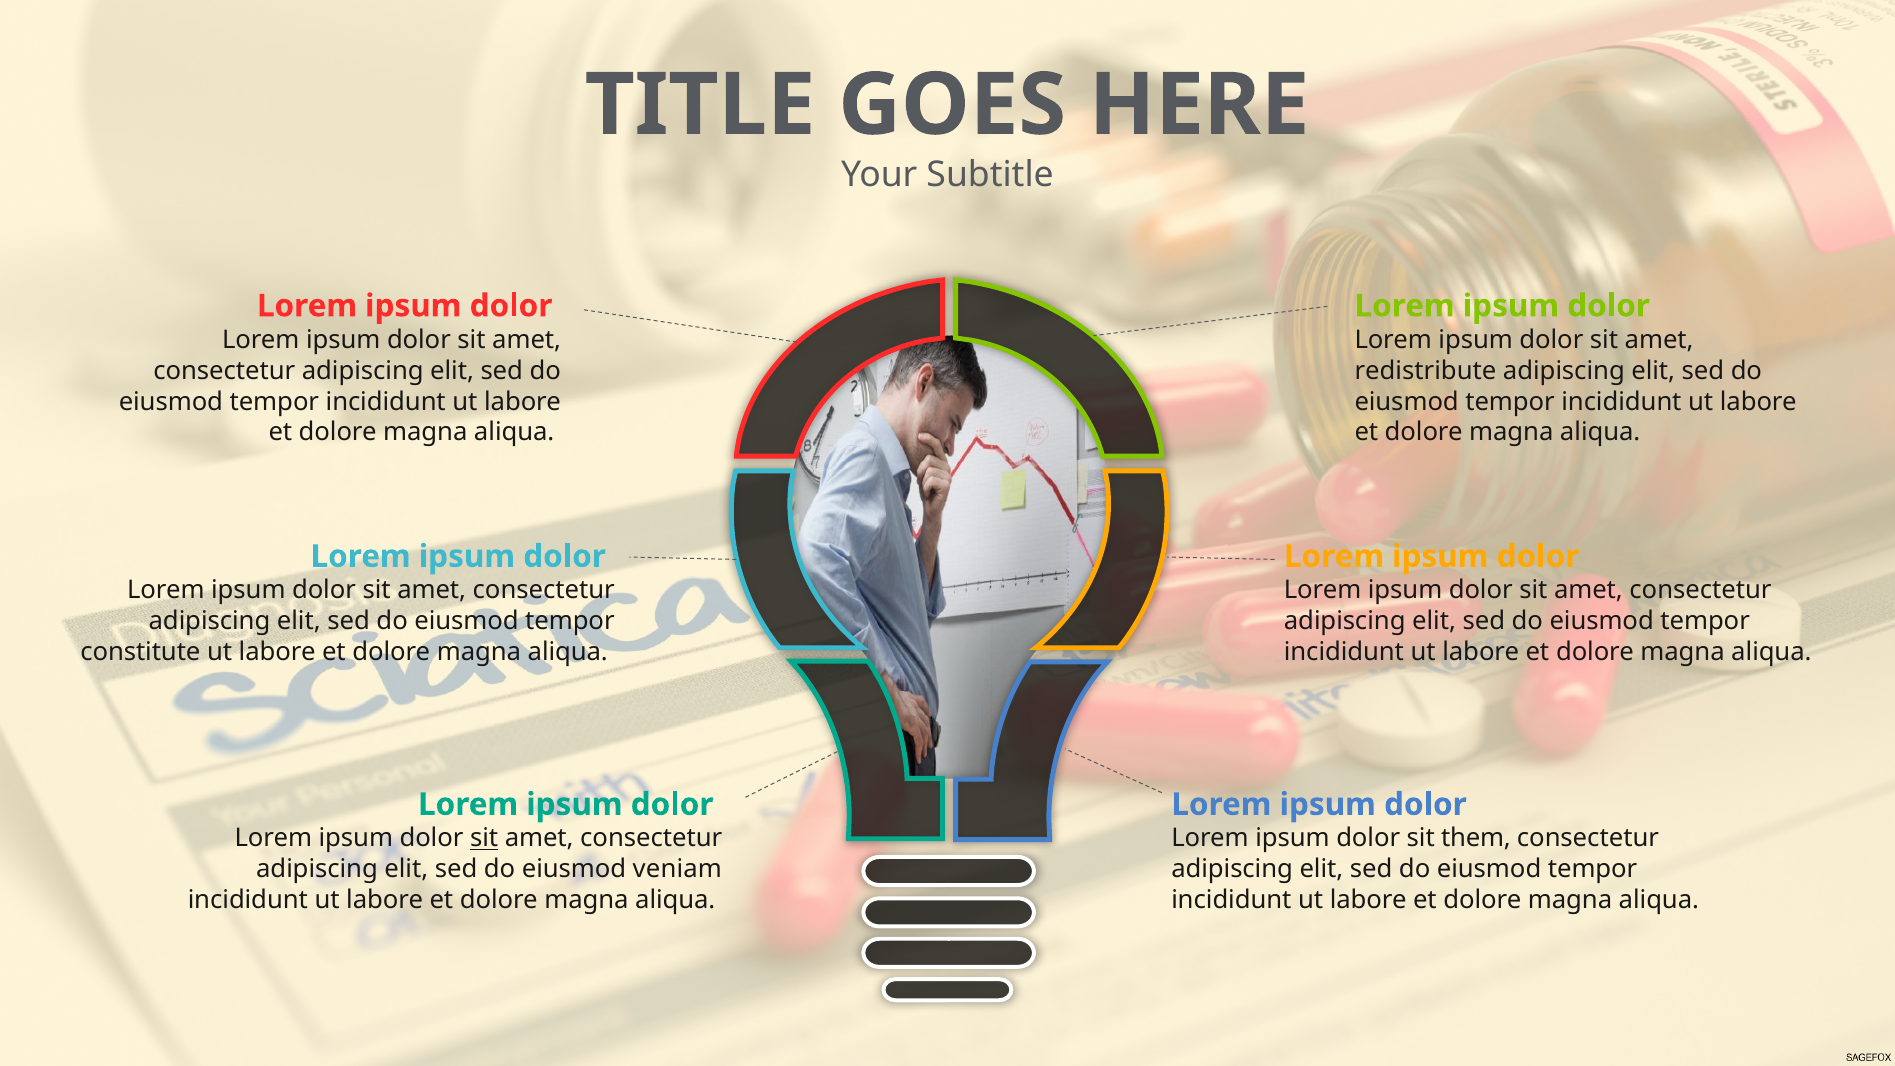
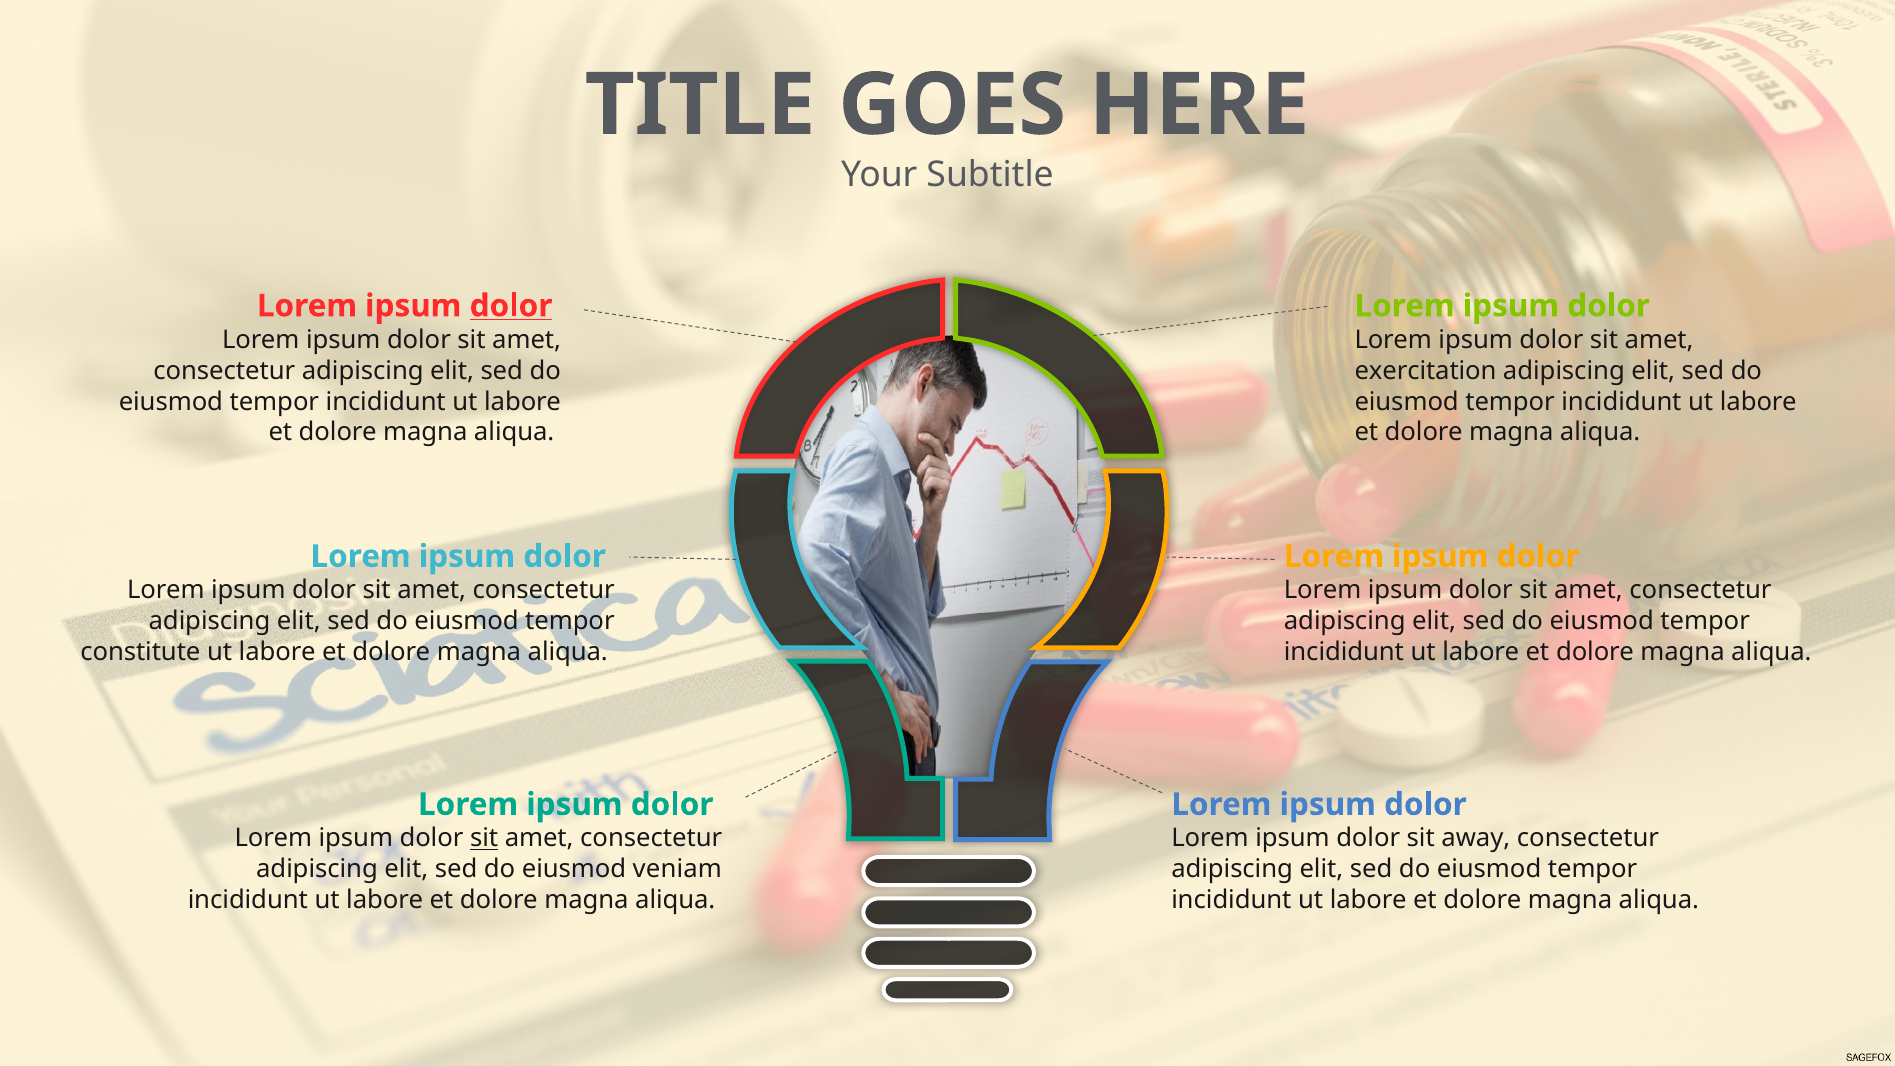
dolor underline: none -> present (511, 306)
redistribute: redistribute -> exercitation (1426, 371)
them: them -> away (1476, 838)
